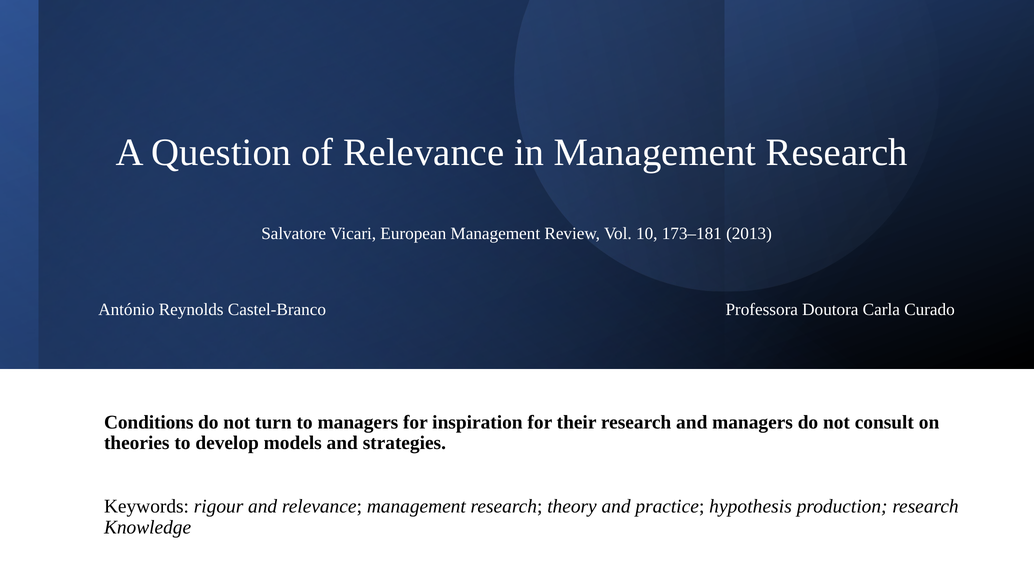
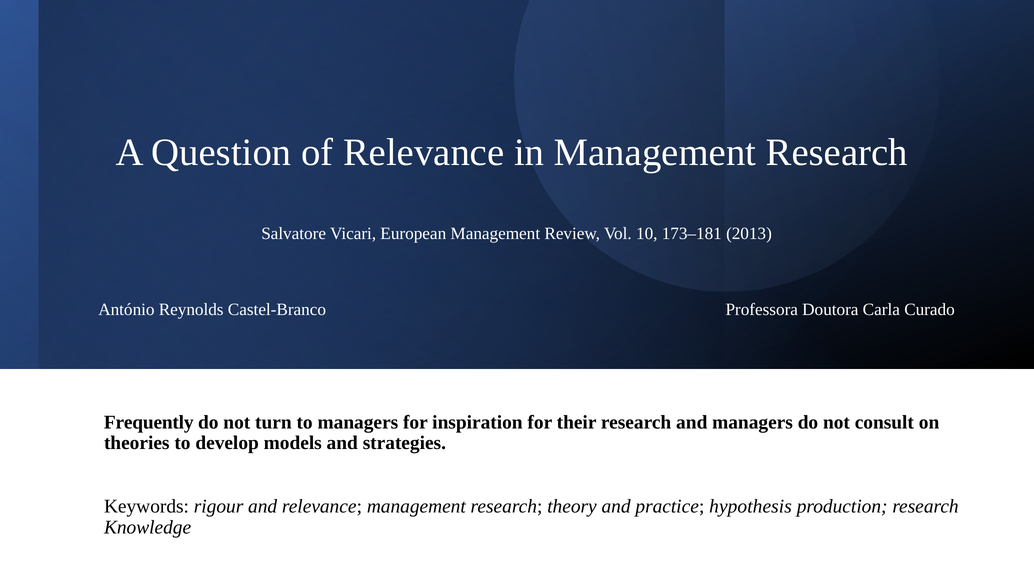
Conditions: Conditions -> Frequently (149, 423)
